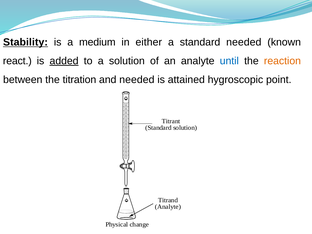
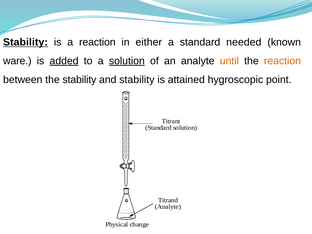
a medium: medium -> reaction (97, 42)
react: react -> ware (17, 61)
solution underline: none -> present (127, 61)
until colour: blue -> orange (229, 61)
the titration: titration -> stability (79, 80)
and needed: needed -> stability (137, 80)
